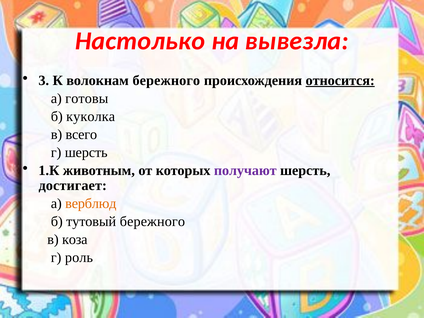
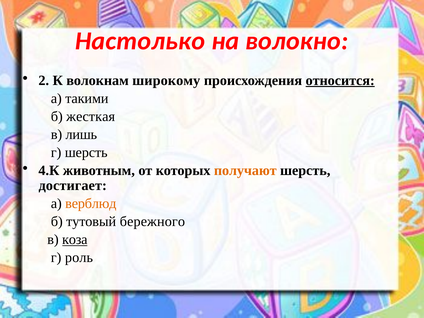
вывезла: вывезла -> волокно (297, 41)
3: 3 -> 2 (44, 80)
волокнам бережного: бережного -> широкому (166, 80)
готовы: готовы -> такими (87, 98)
куколка: куколка -> жесткая (91, 116)
всего: всего -> лишь (81, 134)
1.К: 1.К -> 4.К (49, 170)
получают colour: purple -> orange (245, 170)
коза underline: none -> present (75, 240)
